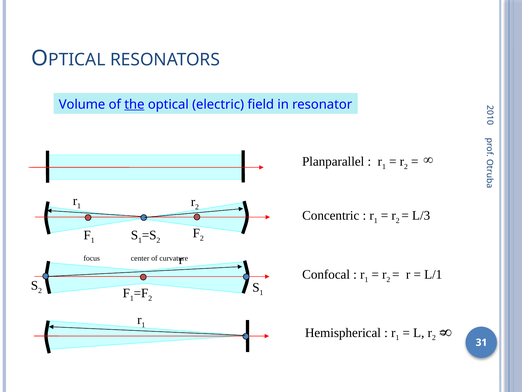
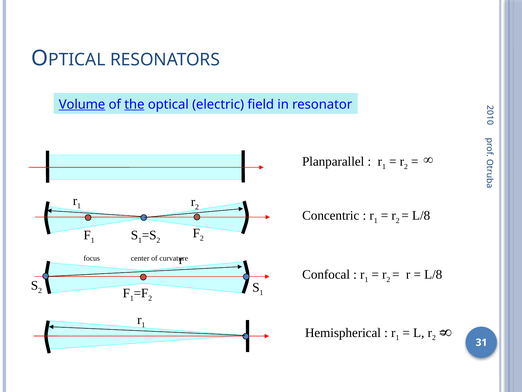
Volume underline: none -> present (82, 104)
L/3: L/3 -> L/8 (421, 215)
L/1: L/1 -> L/8 (433, 274)
